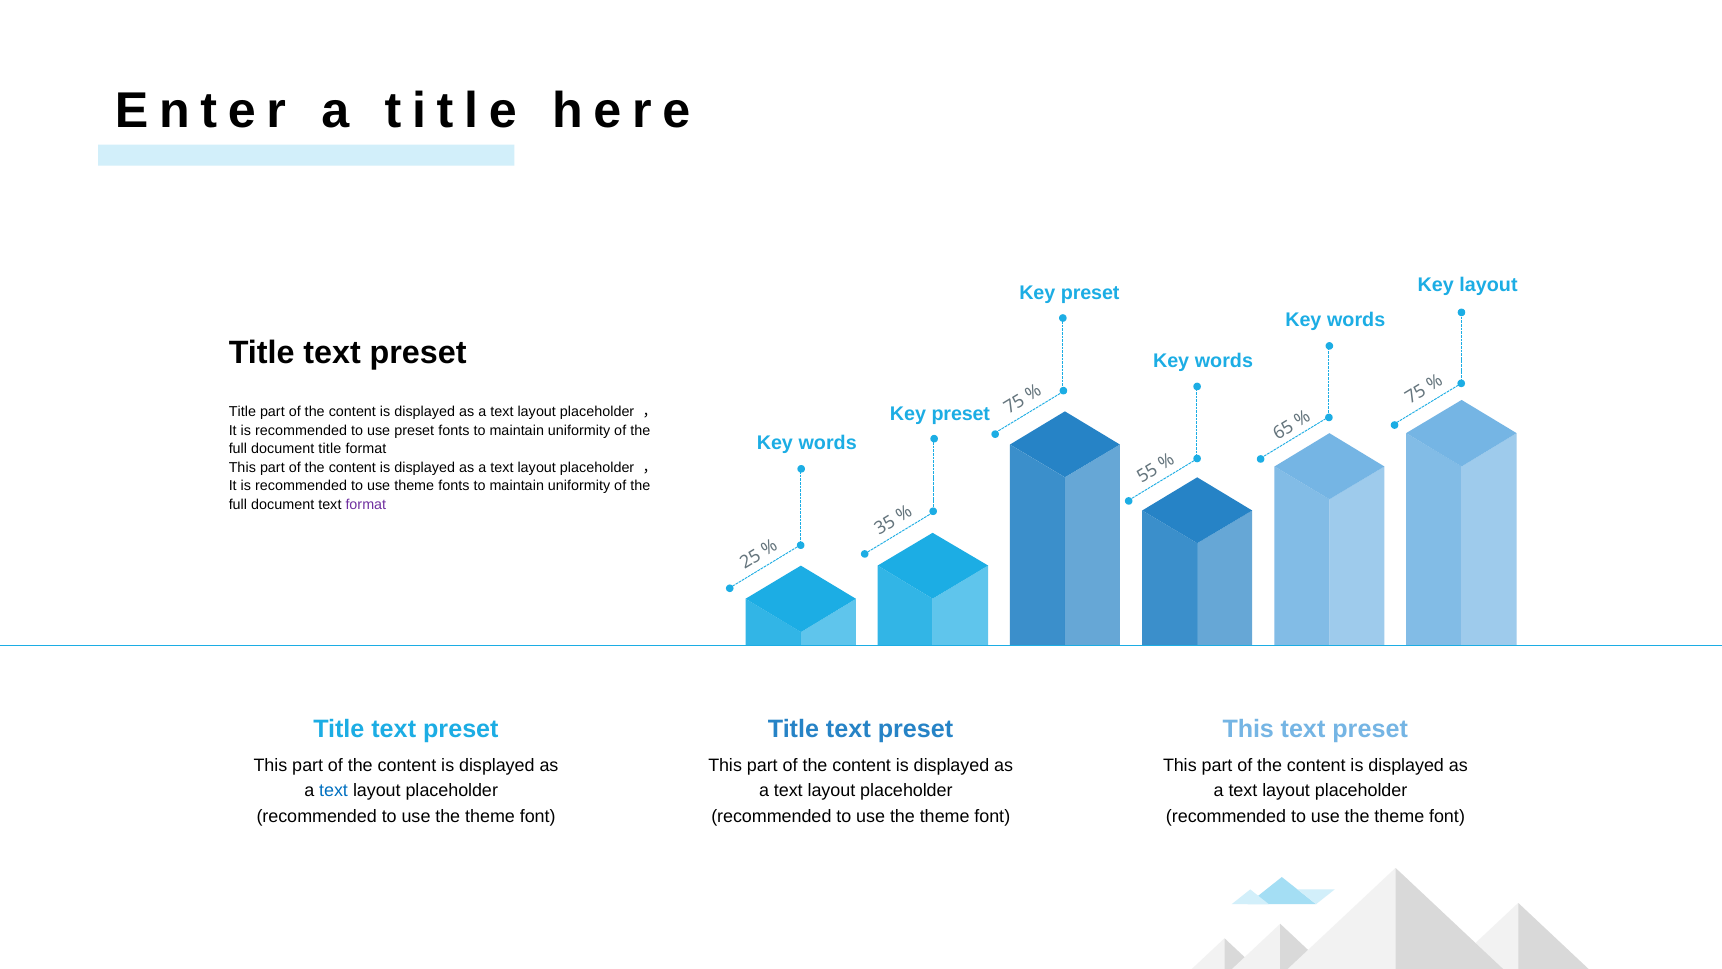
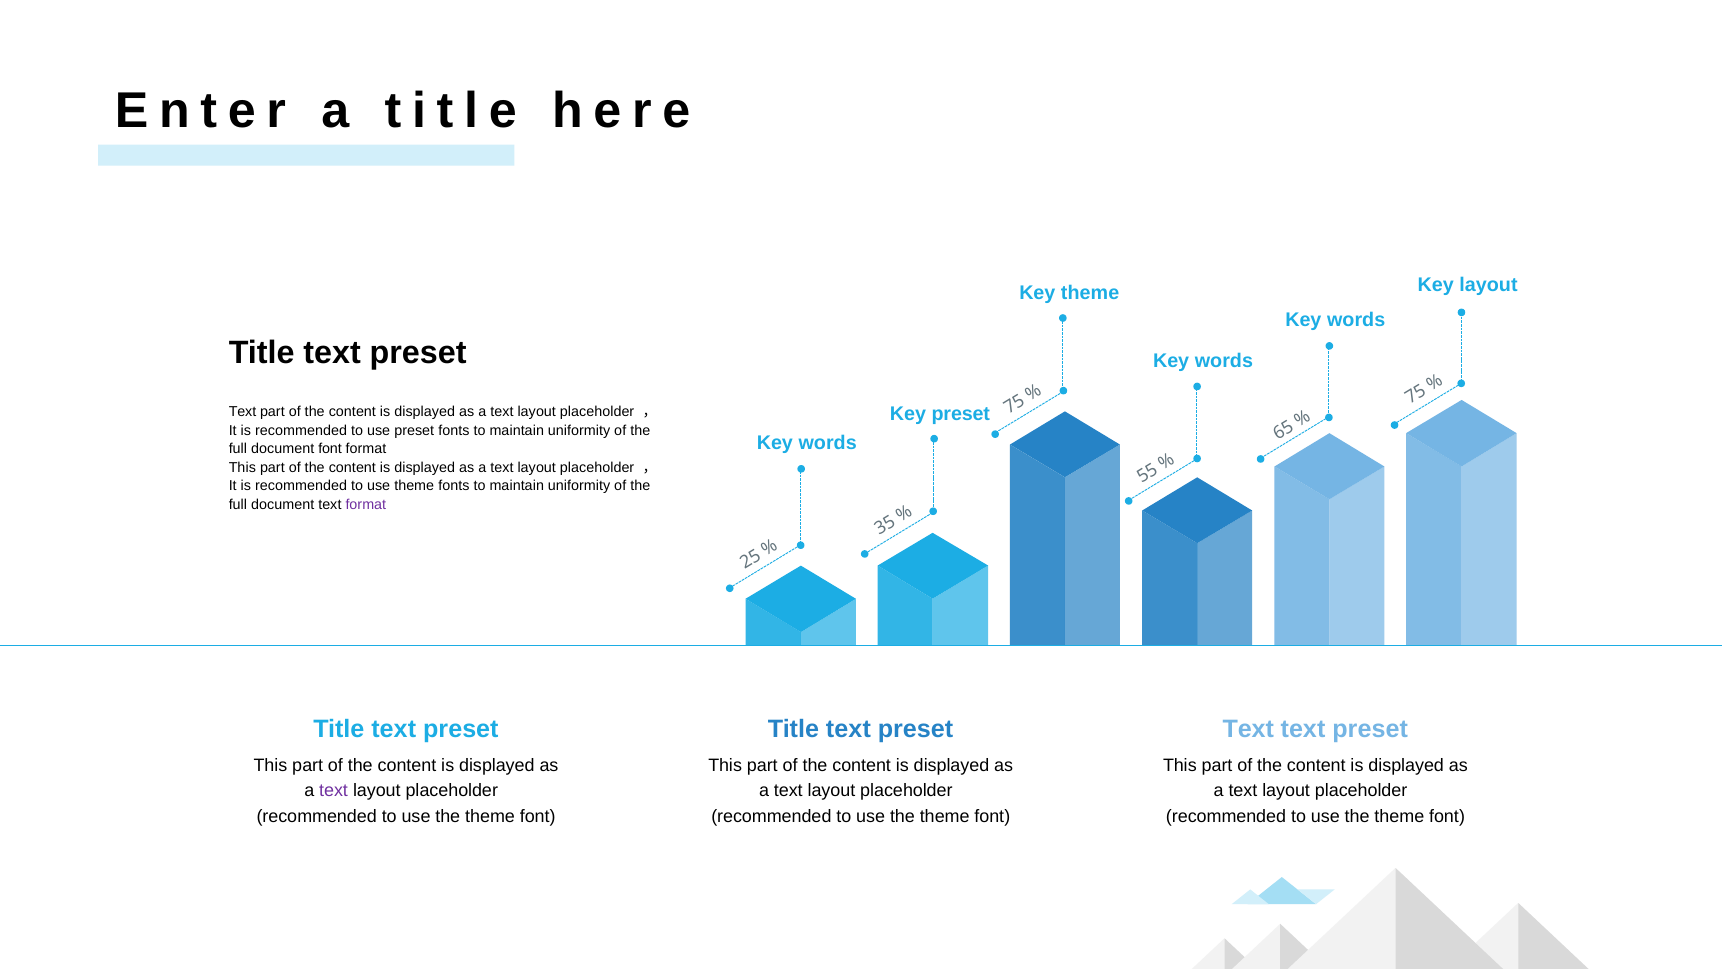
preset: preset -> theme (1090, 293)
Title: Title -> Text (243, 412)
document title: title -> font (330, 449)
This: This -> Text (1248, 728)
text colour: blue -> purple (334, 791)
